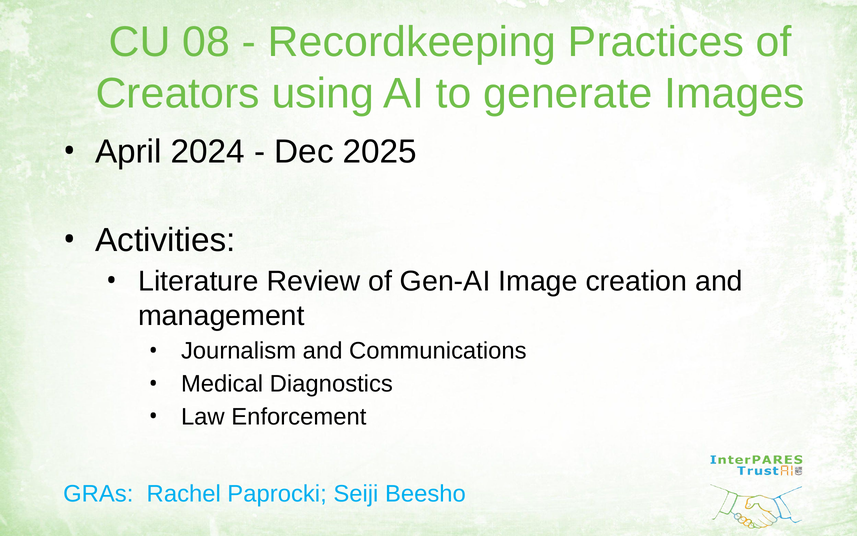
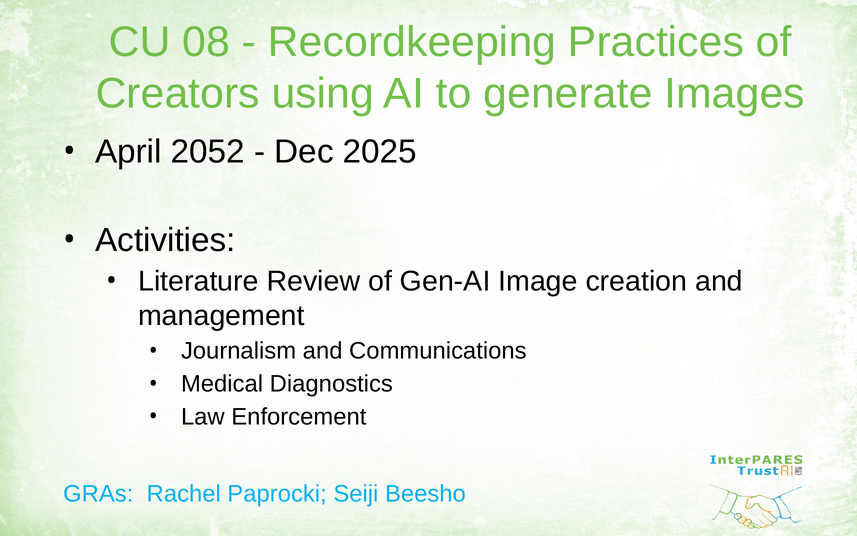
2024: 2024 -> 2052 (208, 151)
